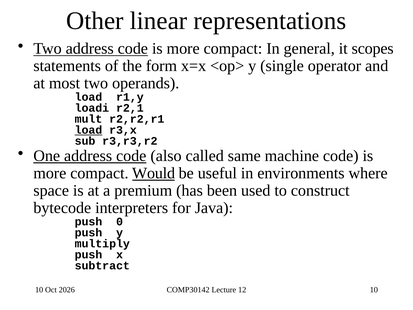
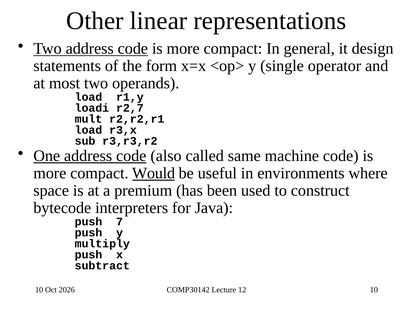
scopes: scopes -> design (373, 49)
r2,1: r2,1 -> r2,7 (130, 108)
load underline: present -> none (88, 130)
0: 0 -> 7 (120, 222)
